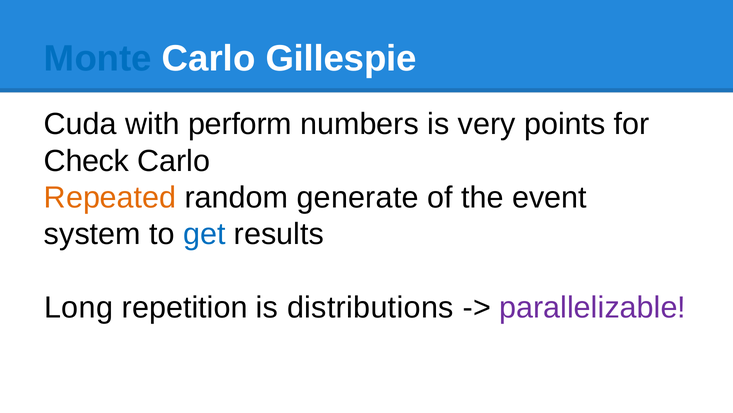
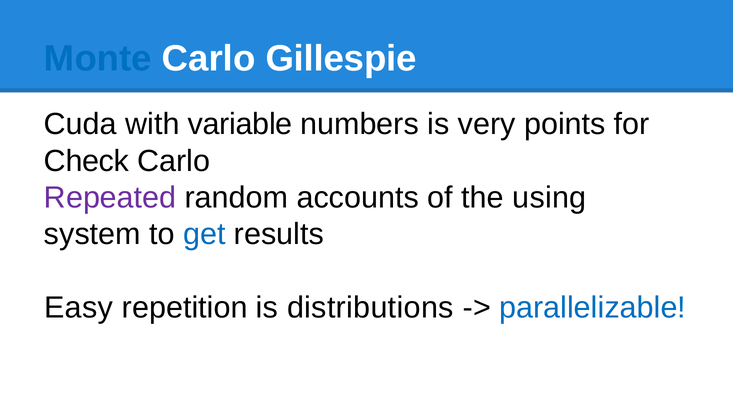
perform: perform -> variable (240, 124)
Repeated colour: orange -> purple (110, 197)
generate: generate -> accounts (358, 197)
event: event -> using (549, 197)
Long: Long -> Easy (79, 307)
parallelizable colour: purple -> blue (593, 307)
